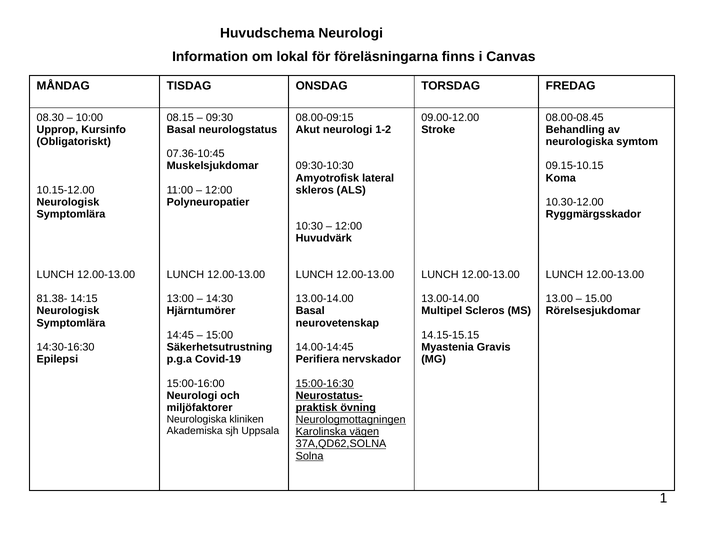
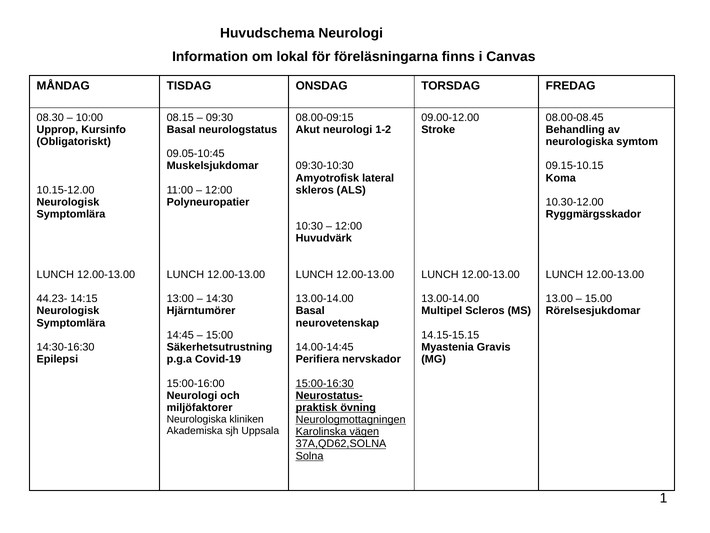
07.36-10:45: 07.36-10:45 -> 09.05-10:45 (196, 154)
81.38-: 81.38- -> 44.23- (52, 299)
